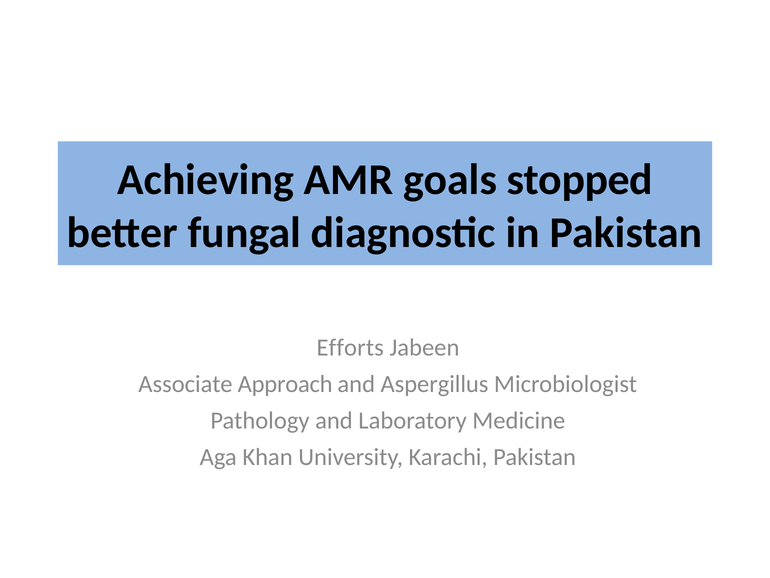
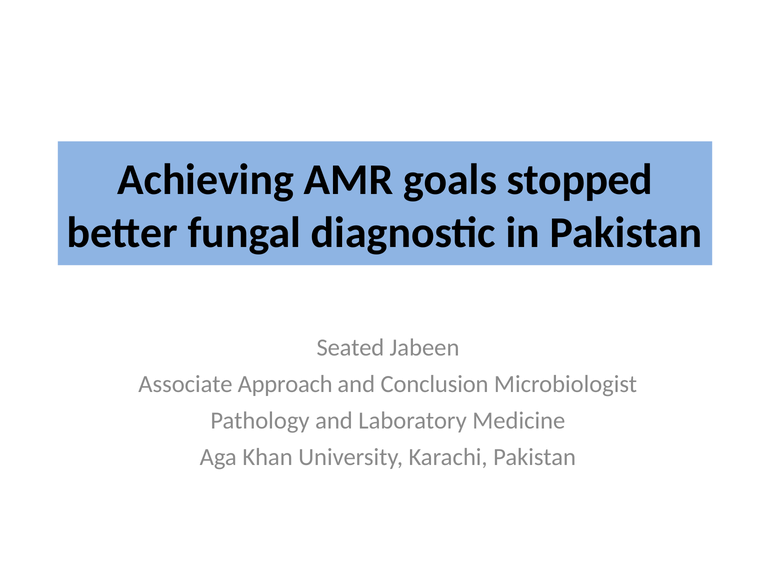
Efforts: Efforts -> Seated (350, 348)
Aspergillus: Aspergillus -> Conclusion (435, 384)
